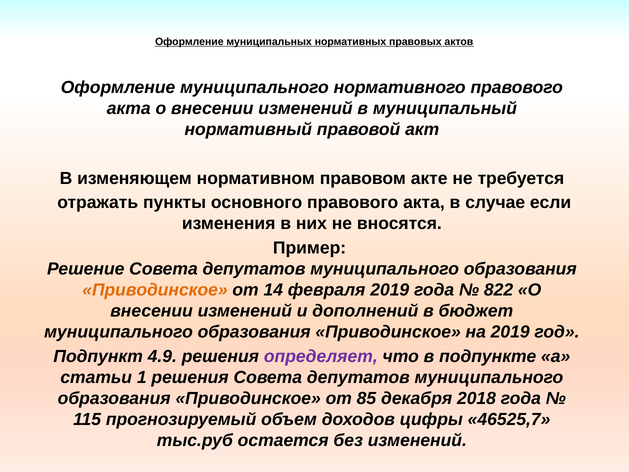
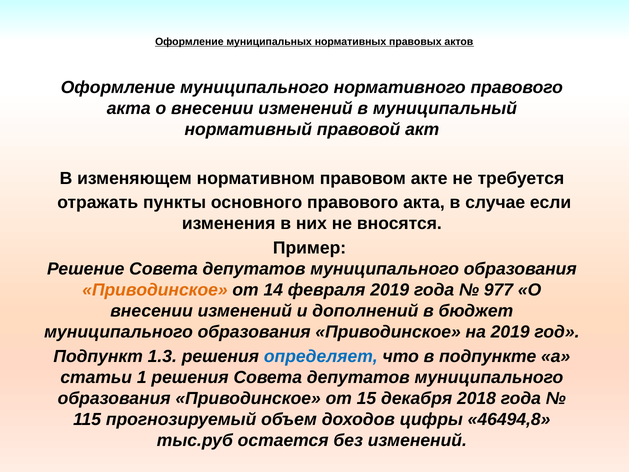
822: 822 -> 977 (499, 290)
4.9: 4.9 -> 1.3 (162, 356)
определяет colour: purple -> blue (321, 356)
85: 85 -> 15 (366, 398)
46525,7: 46525,7 -> 46494,8 (509, 419)
